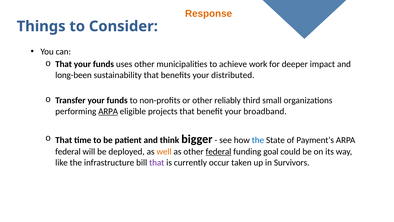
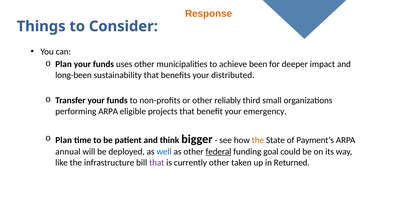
That: That -> Plan (64, 64)
work: work -> been (258, 64)
ARPA underline: present -> none (108, 111)
broadband: broadband -> emergency (265, 111)
That: That -> Plan (64, 140)
the colour: blue -> orange (258, 140)
federal: federal -> annual (68, 151)
well colour: orange -> blue (164, 151)
currently occur: occur -> other (219, 162)
Survivors: Survivors -> Returned (292, 162)
